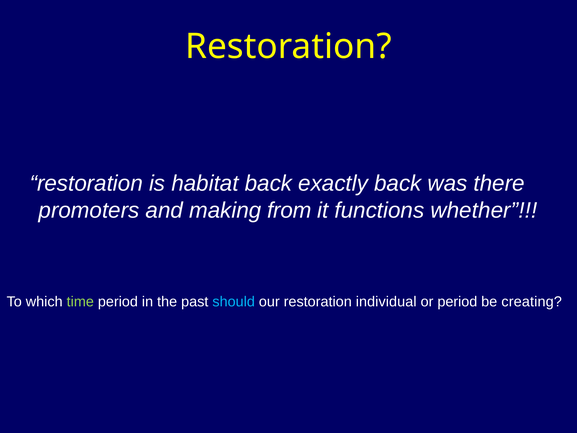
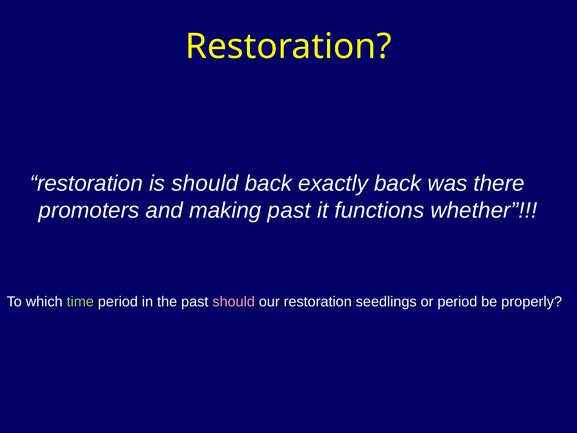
is habitat: habitat -> should (205, 183)
making from: from -> past (289, 210)
should colour: light blue -> pink (234, 302)
individual: individual -> seedlings (386, 302)
creating: creating -> properly (532, 302)
